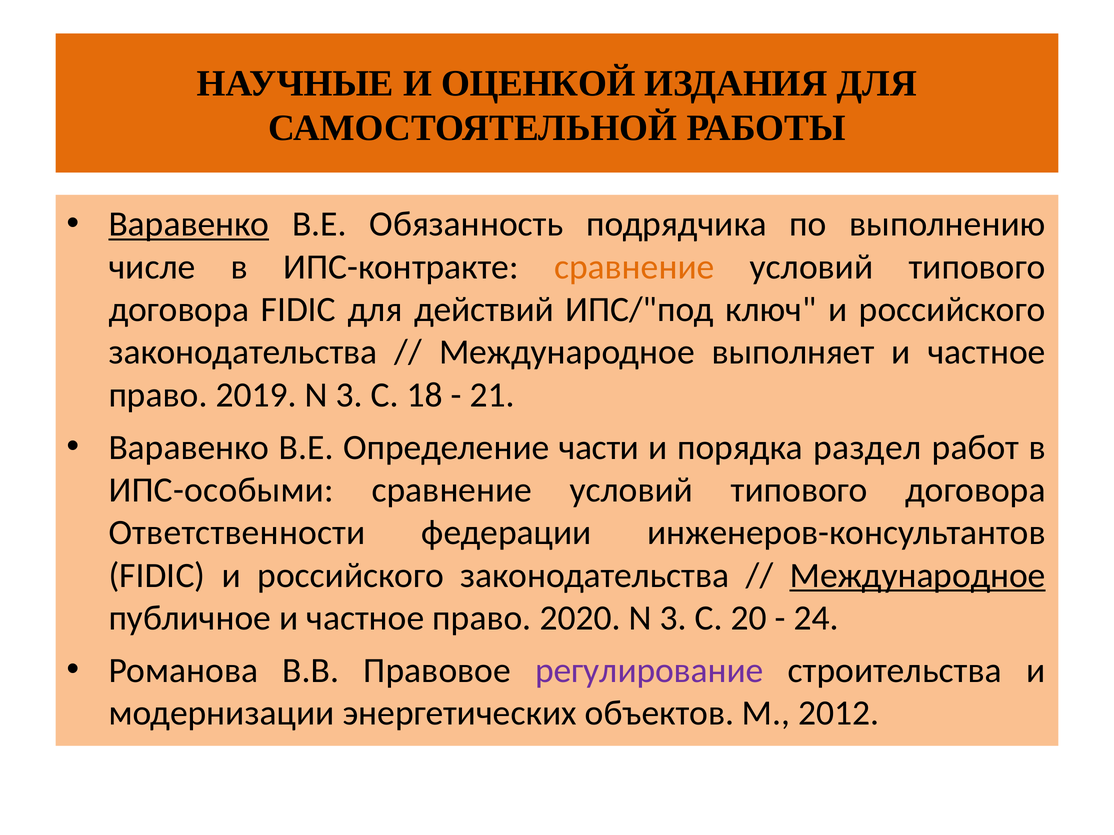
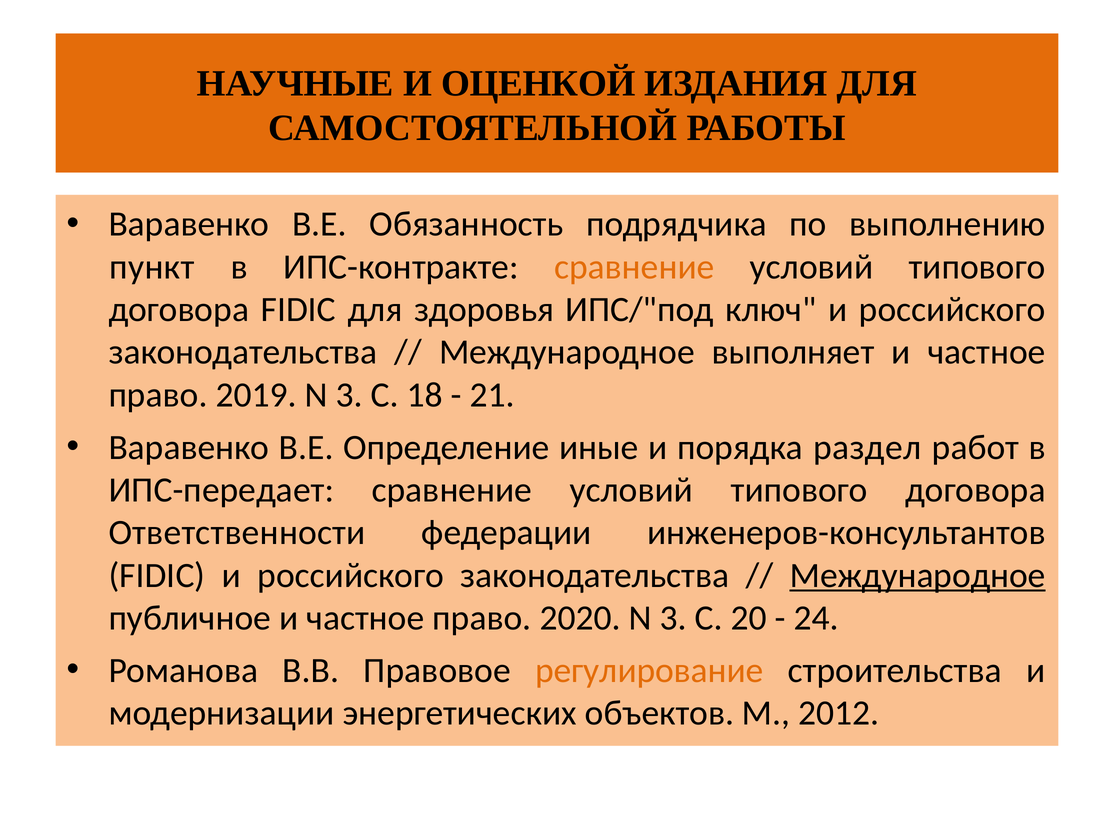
Варавенко underline: present -> none (189, 224)
числе: числе -> пункт (152, 267)
действий: действий -> здоровья (484, 310)
части: части -> иные (599, 448)
ИПС-особыми: ИПС-особыми -> ИПС-передает (221, 490)
регулирование colour: purple -> orange (649, 671)
